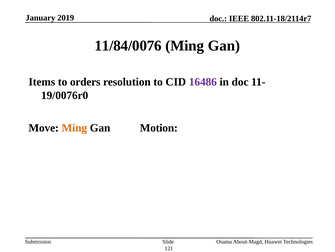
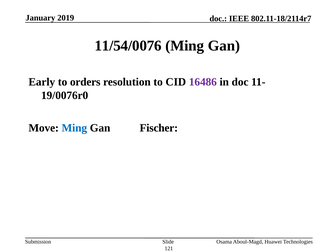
11/84/0076: 11/84/0076 -> 11/54/0076 (128, 46)
Items: Items -> Early (42, 82)
Ming colour: orange -> blue (74, 128)
Motion: Motion -> Fischer (159, 128)
